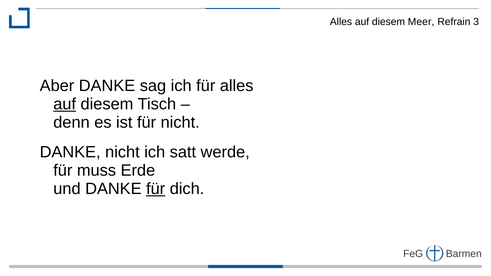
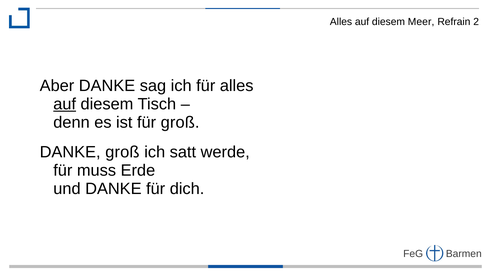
3: 3 -> 2 (476, 22)
für nicht: nicht -> groß (180, 123)
DANKE nicht: nicht -> groß (122, 152)
für underline: present -> none (156, 189)
